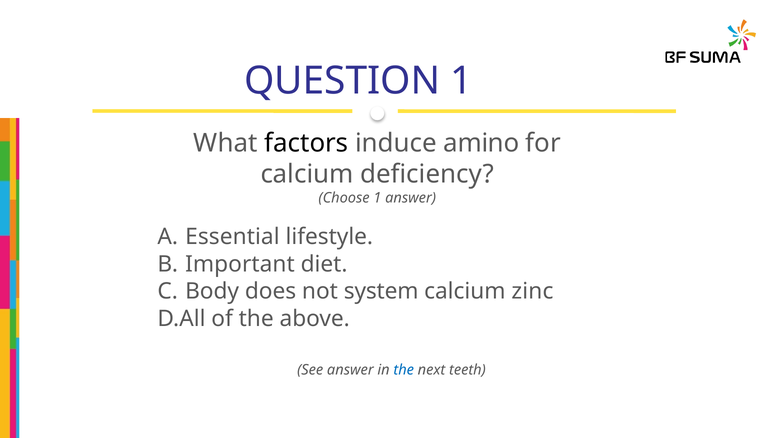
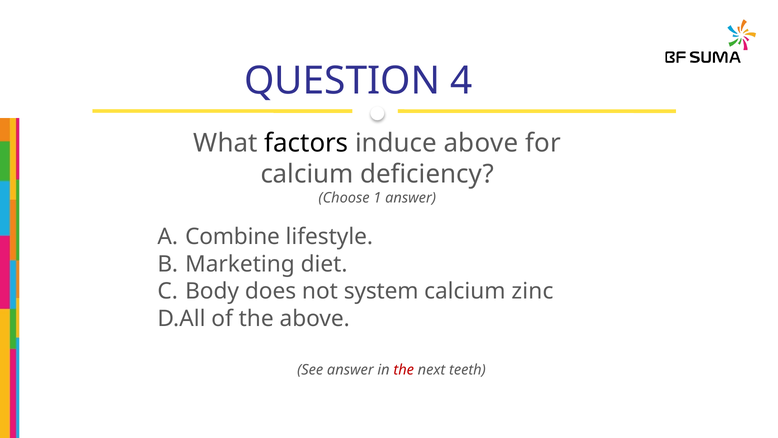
QUESTION 1: 1 -> 4 (462, 81)
induce amino: amino -> above (481, 143)
Essential: Essential -> Combine (233, 237)
Important: Important -> Marketing (240, 264)
the colour: blue -> red (404, 370)
